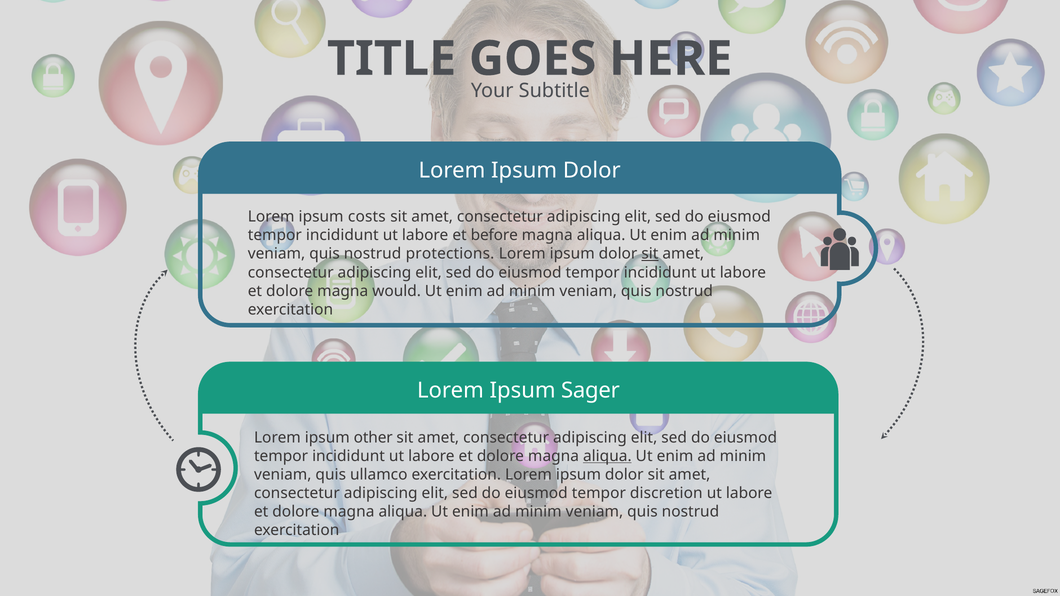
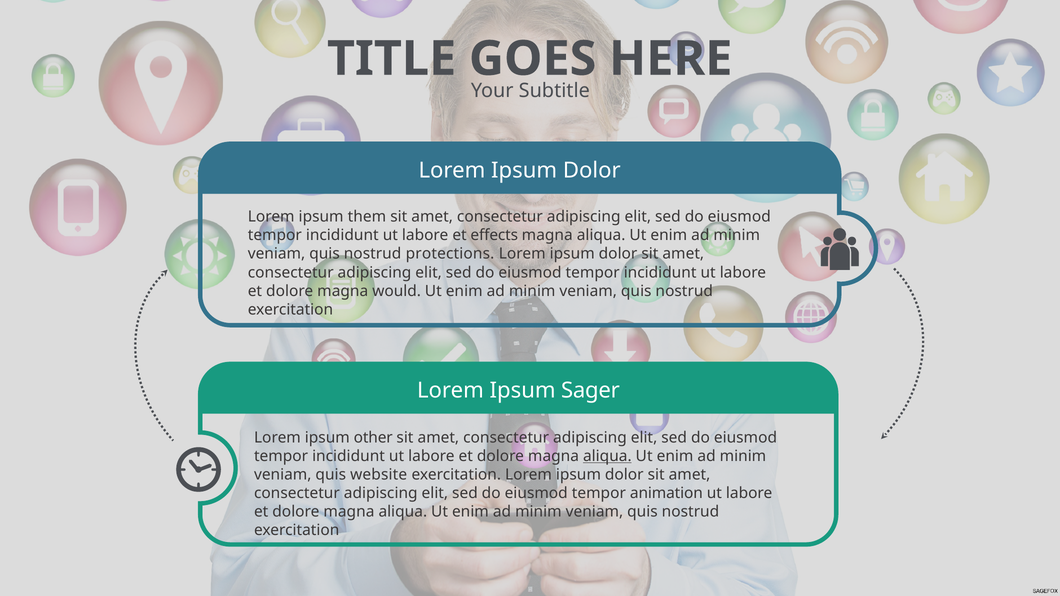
costs: costs -> them (367, 217)
before: before -> effects (494, 235)
sit underline: present -> none (650, 254)
ullamco: ullamco -> website (379, 475)
discretion: discretion -> animation (666, 493)
